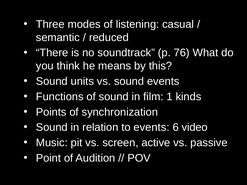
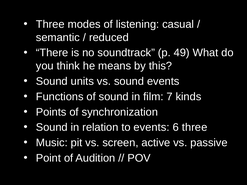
76: 76 -> 49 (182, 53)
1: 1 -> 7 (170, 97)
6 video: video -> three (195, 128)
